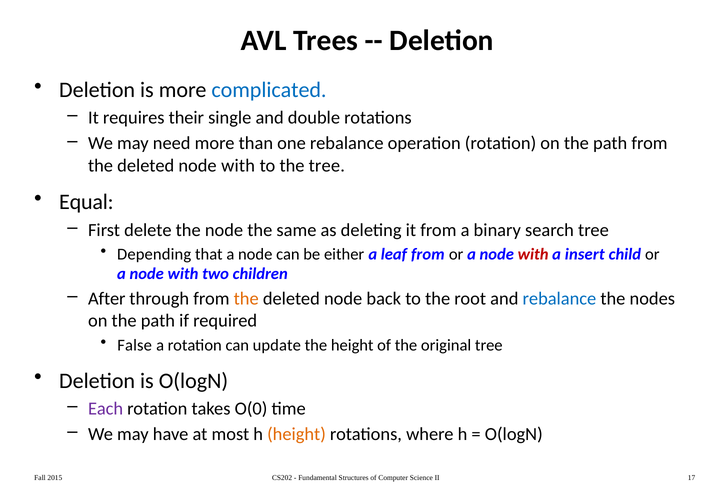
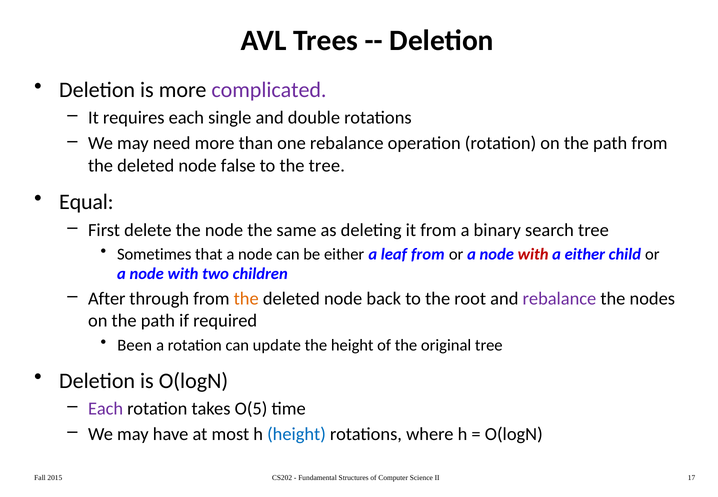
complicated colour: blue -> purple (269, 90)
requires their: their -> each (186, 118)
deleted node with: with -> false (238, 166)
Depending: Depending -> Sometimes (154, 254)
a insert: insert -> either (585, 254)
rebalance colour: blue -> purple (559, 299)
False: False -> Been (135, 345)
O(0: O(0 -> O(5 (251, 409)
height colour: orange -> blue (296, 434)
